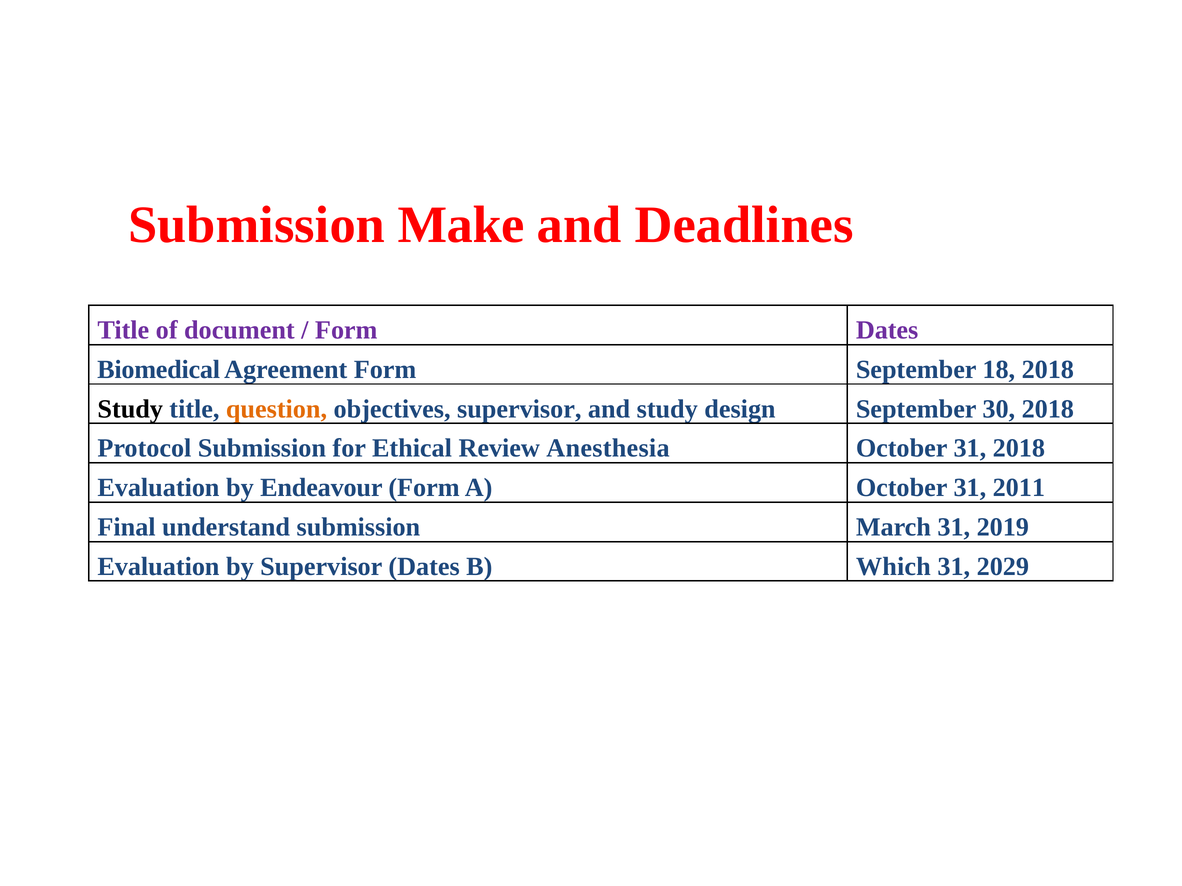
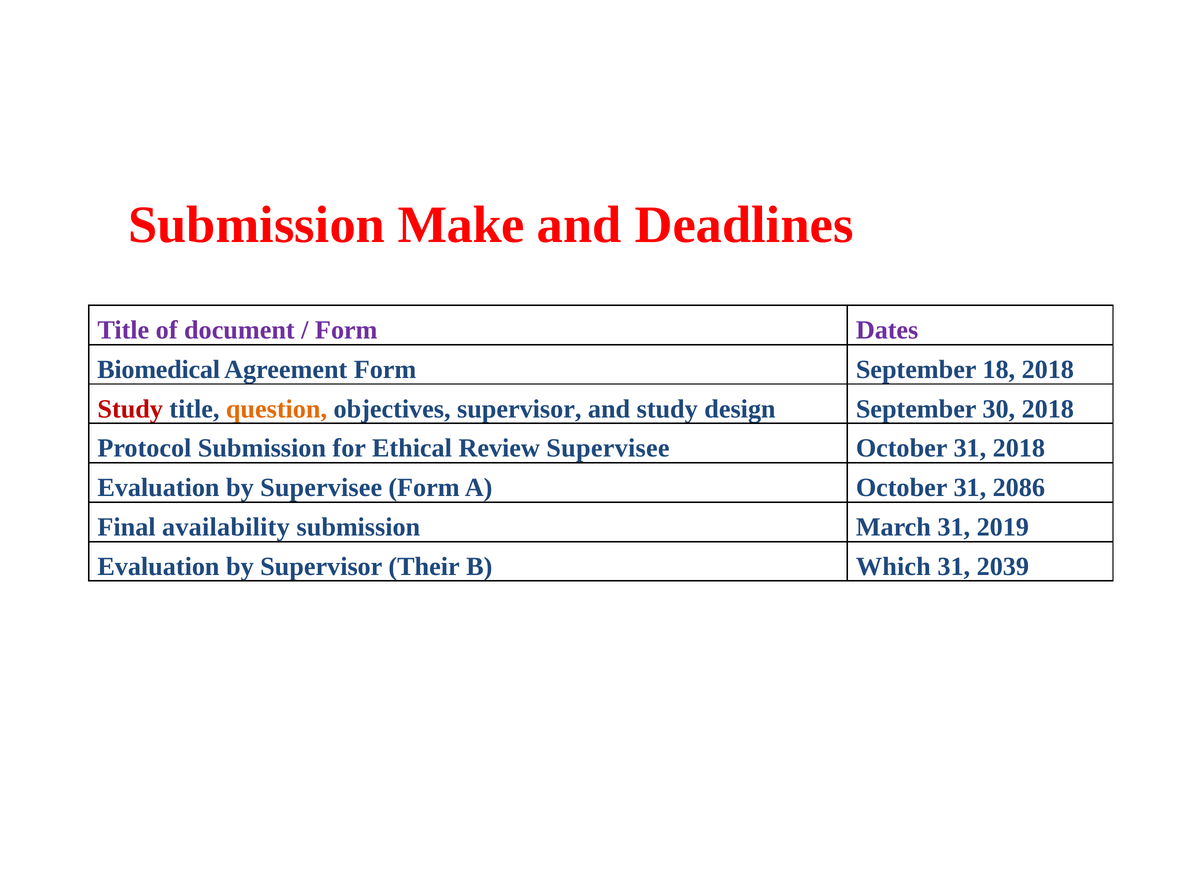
Study colour: black -> red (130, 409)
Review Anesthesia: Anesthesia -> Supervisee (608, 449)
by Endeavour: Endeavour -> Supervisee (321, 488)
2011: 2011 -> 2086 (1019, 488)
understand: understand -> availability (226, 527)
Supervisor Dates: Dates -> Their (424, 567)
2029: 2029 -> 2039 (1003, 567)
